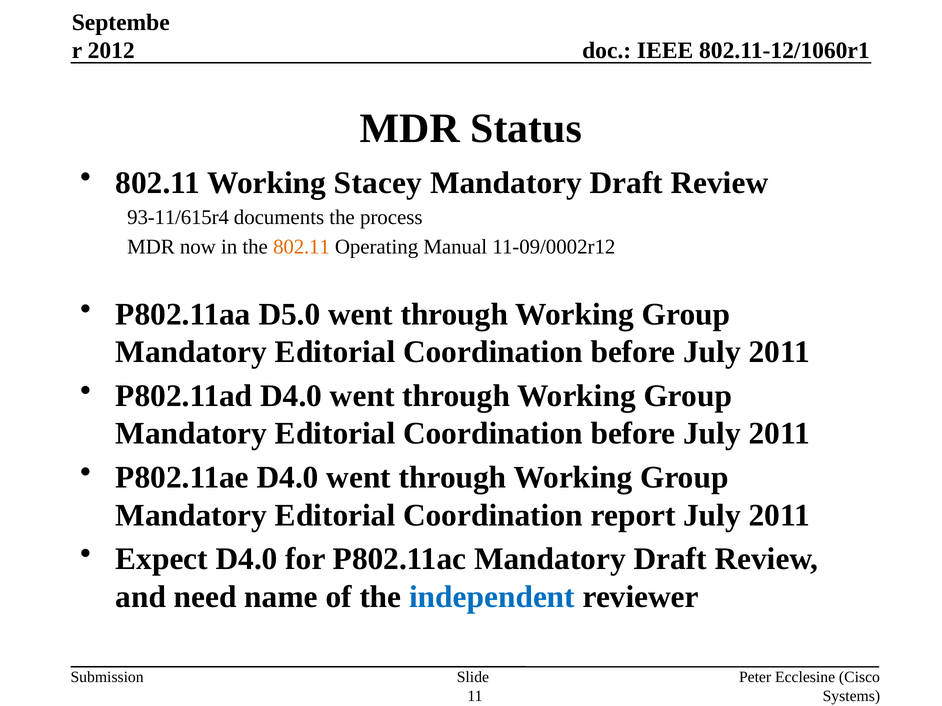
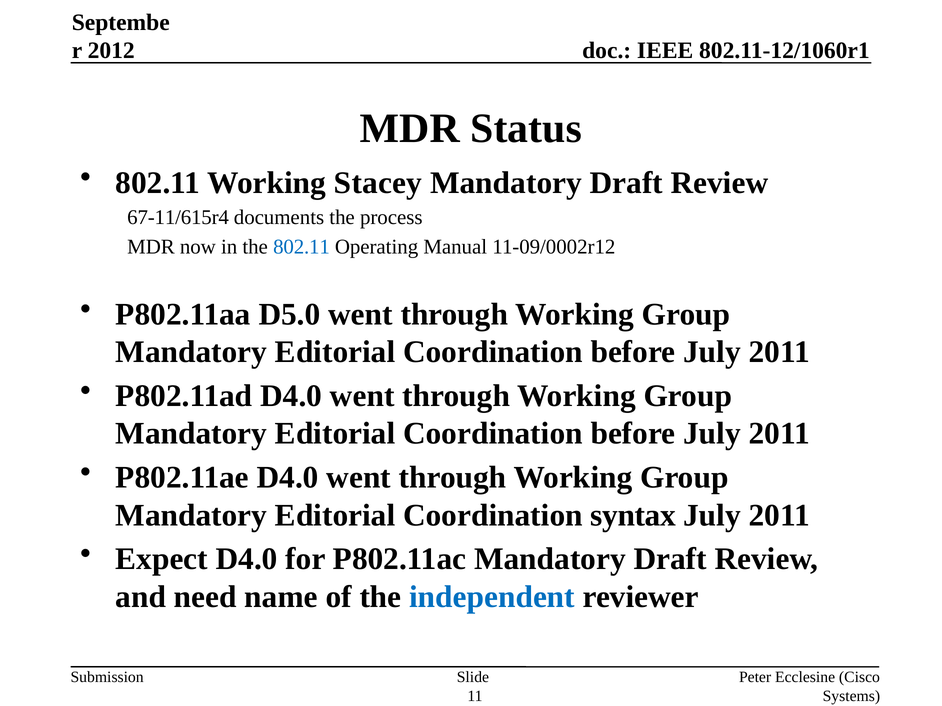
93-11/615r4: 93-11/615r4 -> 67-11/615r4 (178, 218)
802.11 colour: orange -> blue (302, 247)
report: report -> syntax (633, 516)
